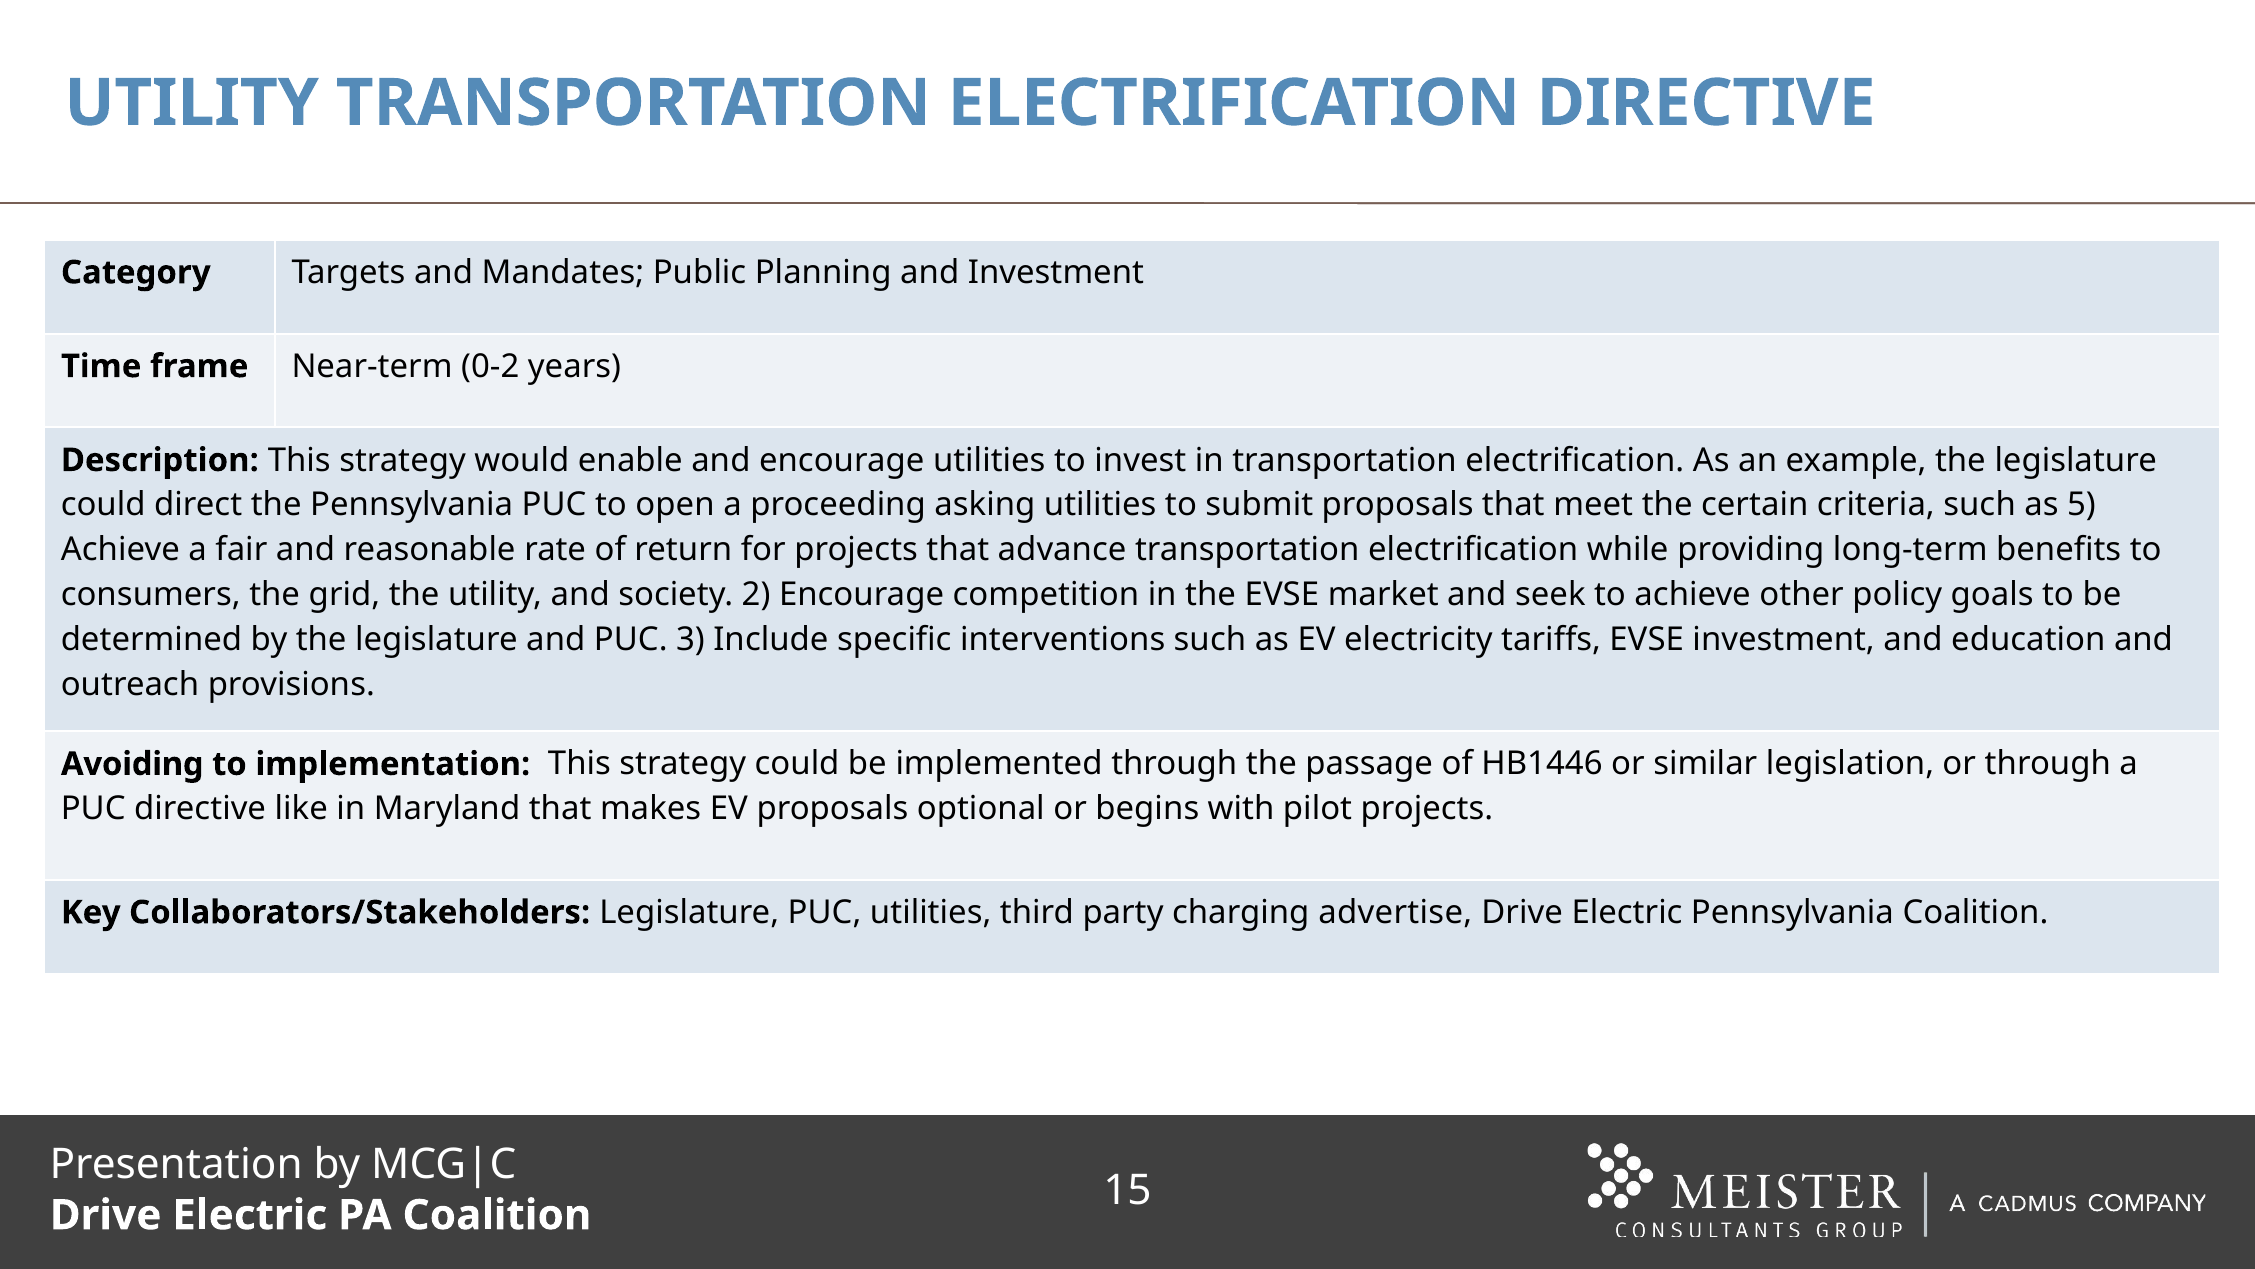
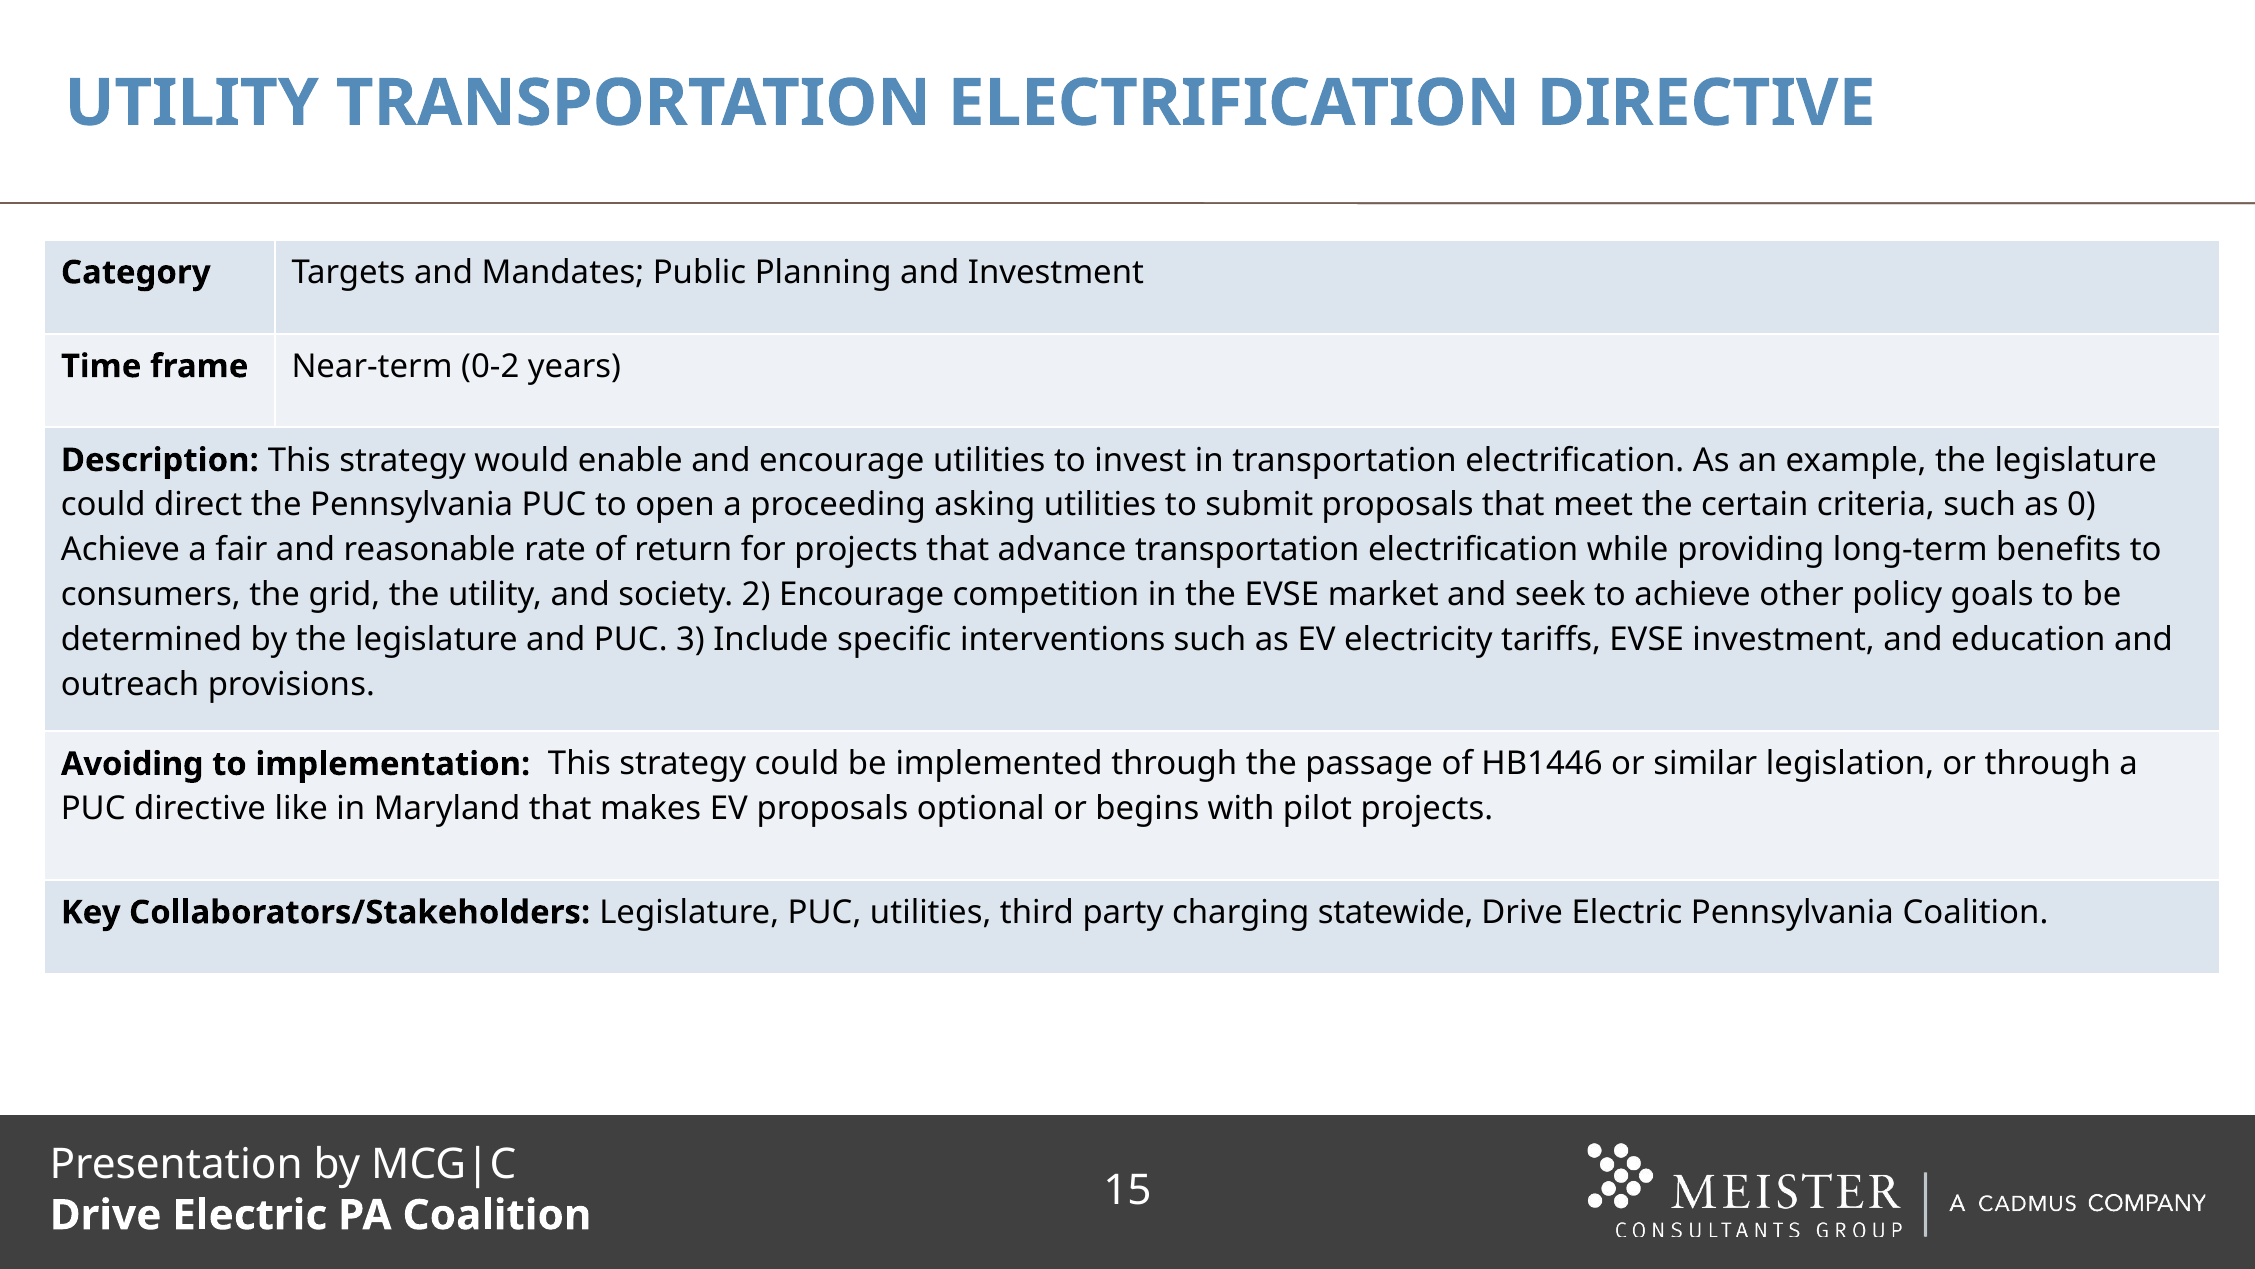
5: 5 -> 0 (2081, 505)
advertise: advertise -> statewide (1396, 912)
